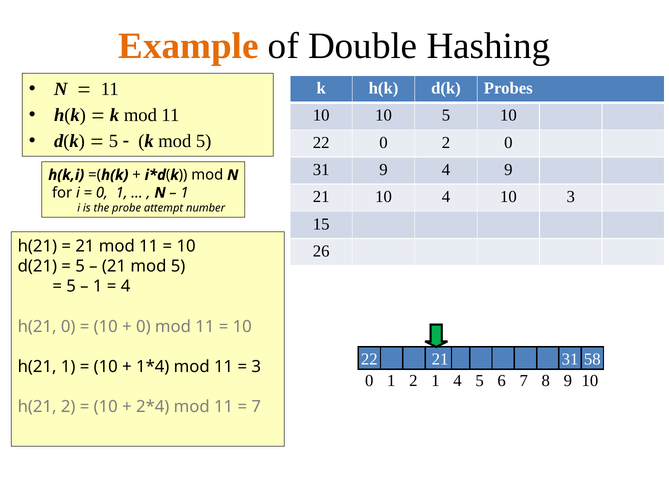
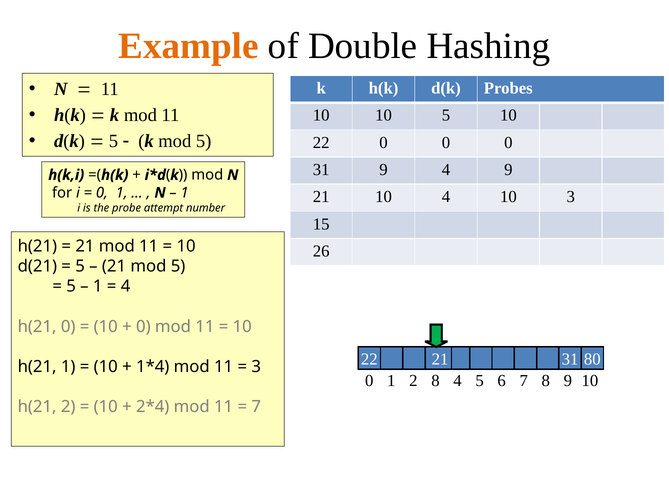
22 0 2: 2 -> 0 (446, 143)
58: 58 -> 80 (592, 359)
2 1: 1 -> 8 (435, 381)
